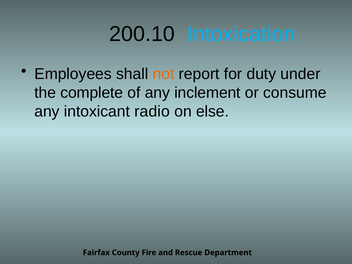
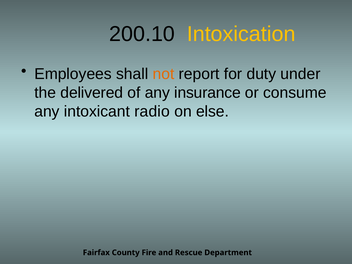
Intoxication colour: light blue -> yellow (241, 34)
complete: complete -> delivered (92, 93)
inclement: inclement -> insurance (207, 93)
